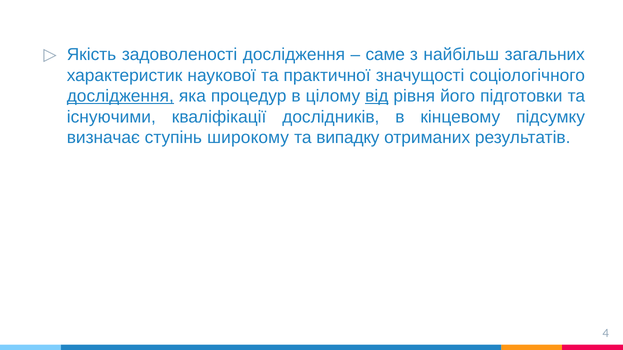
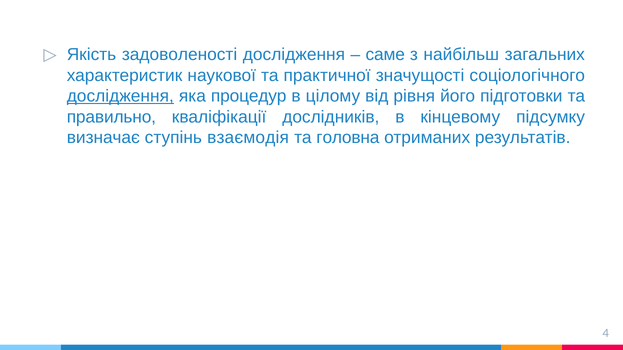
від underline: present -> none (377, 96)
існуючими: існуючими -> правильно (111, 117)
широкому: широкому -> взаємодія (248, 138)
випадку: випадку -> головна (348, 138)
